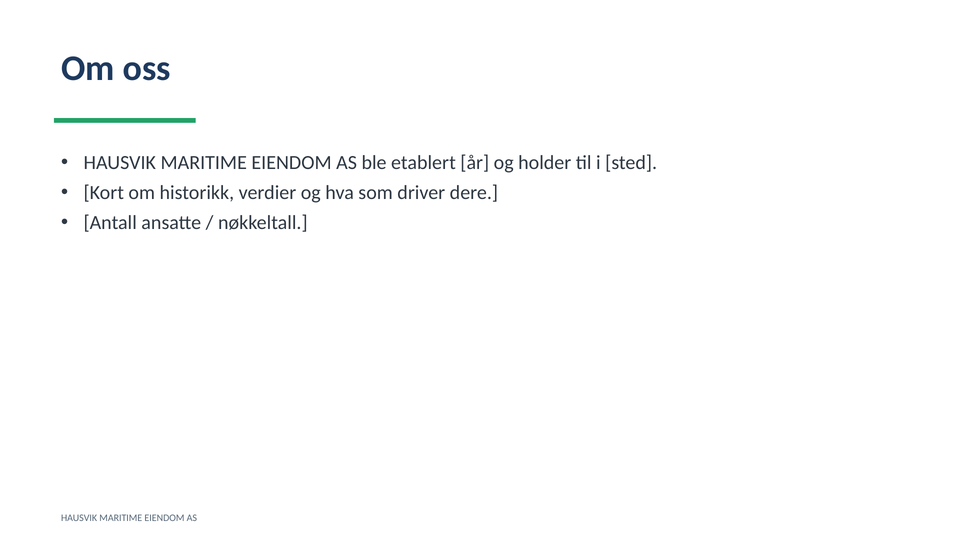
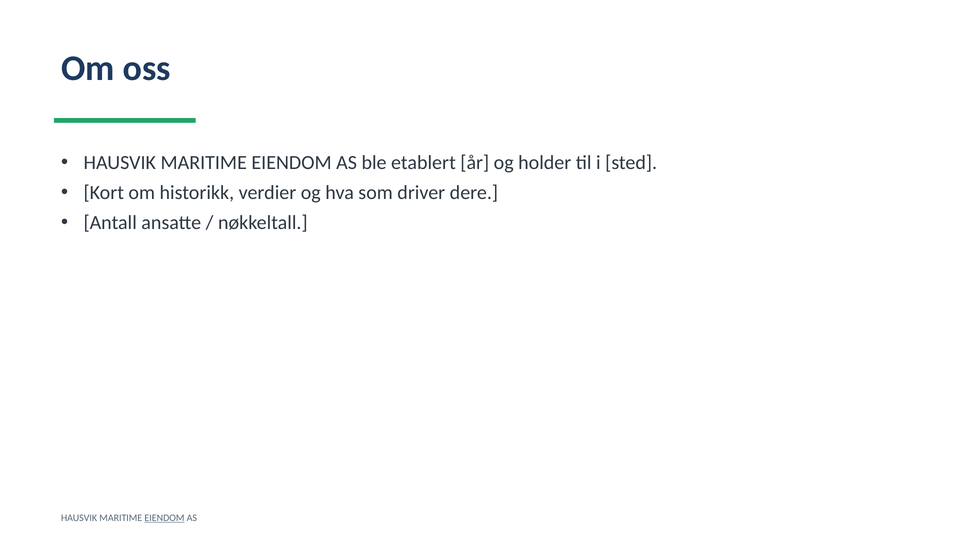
EIENDOM underline: none -> present (164, 518)
